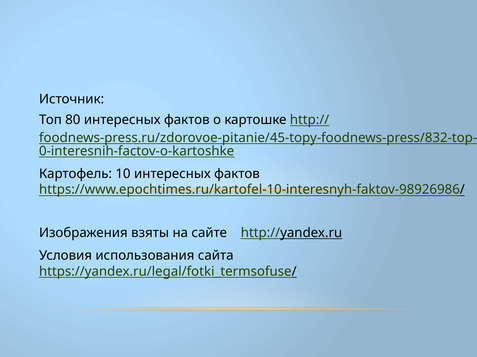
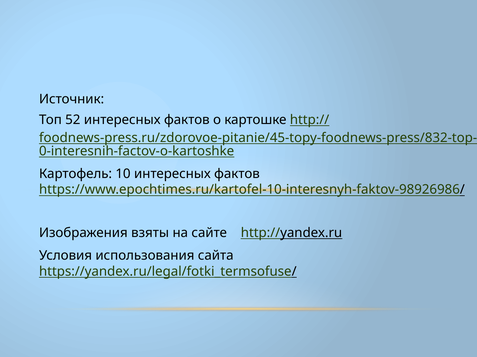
80: 80 -> 52 (73, 120)
